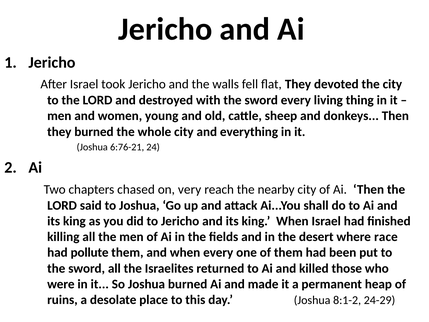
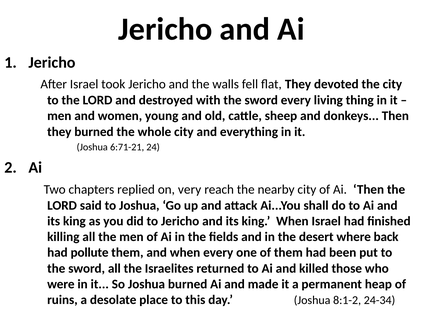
6:76-21: 6:76-21 -> 6:71-21 (127, 147)
chased: chased -> replied (136, 189)
race: race -> back (386, 237)
24-29: 24-29 -> 24-34 (380, 300)
